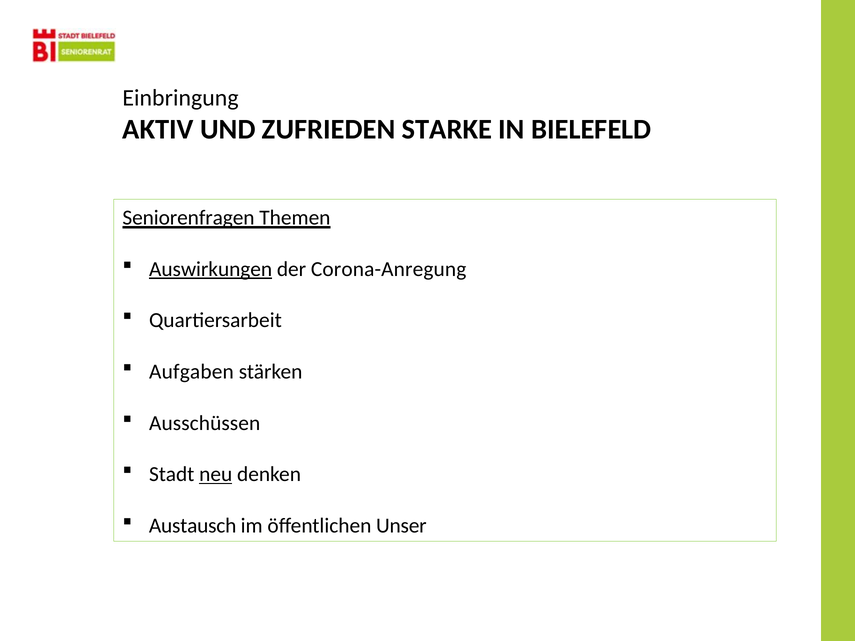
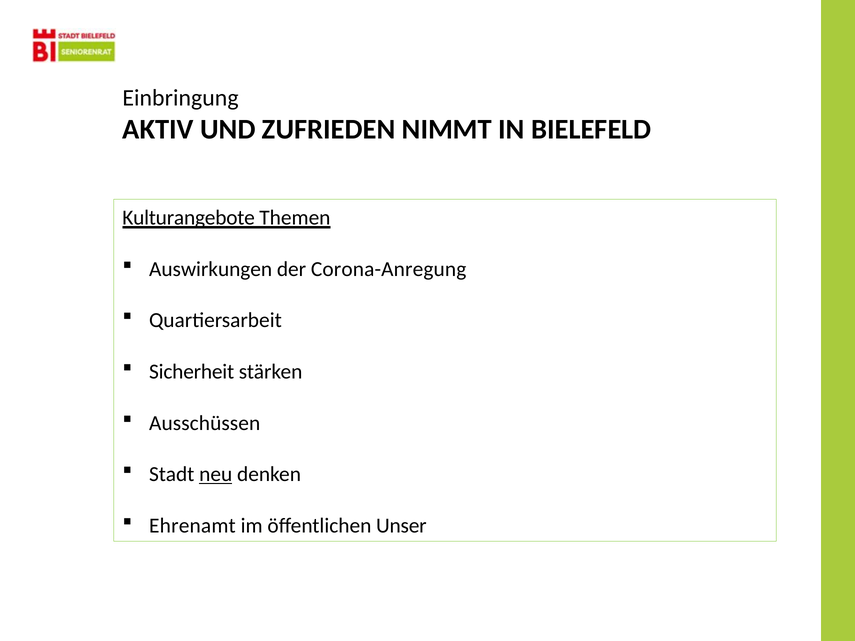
STARKE: STARKE -> NIMMT (447, 130)
Seniorenfragen: Seniorenfragen -> Kulturangebote (189, 218)
Auswirkungen underline: present -> none (211, 269)
Aufgaben: Aufgaben -> Sicherheit (192, 372)
Austausch: Austausch -> Ehrenamt (192, 526)
